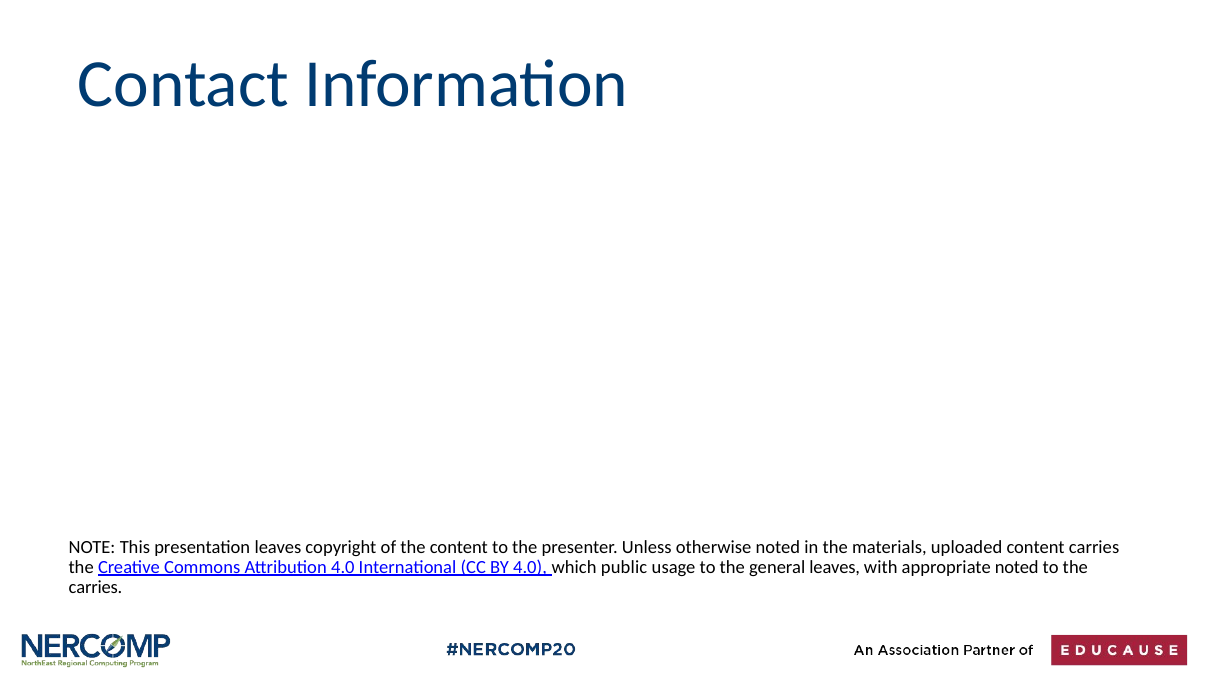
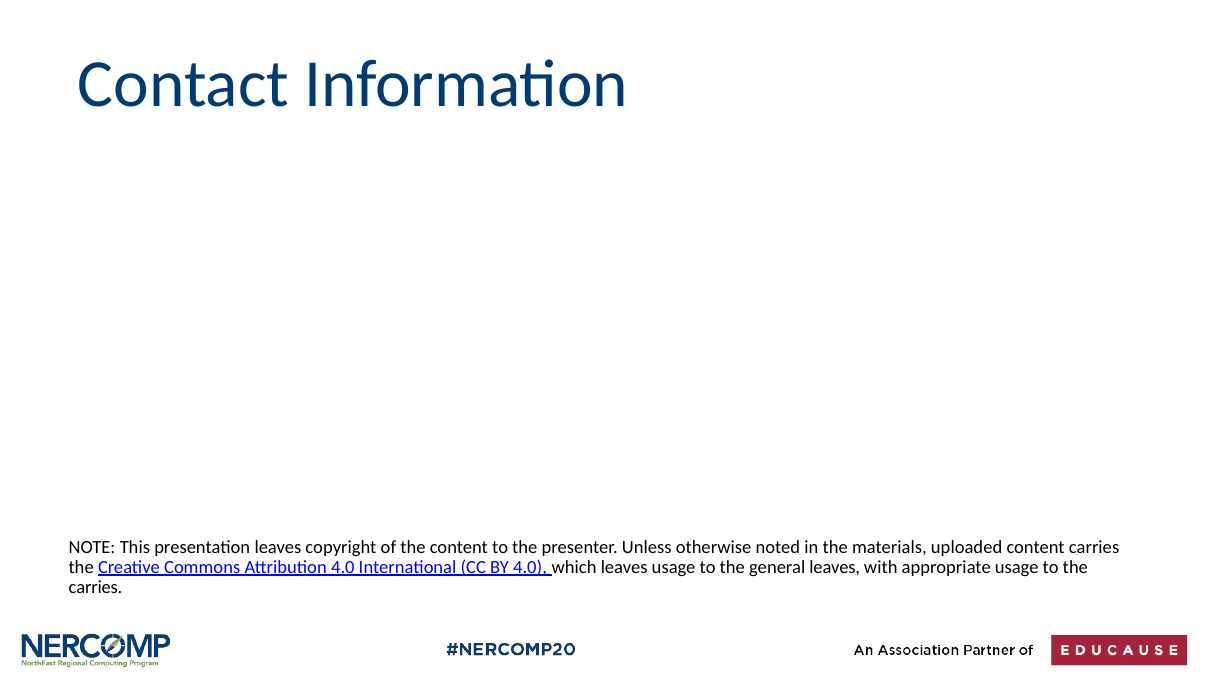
which public: public -> leaves (624, 567)
appropriate noted: noted -> usage (1017, 567)
